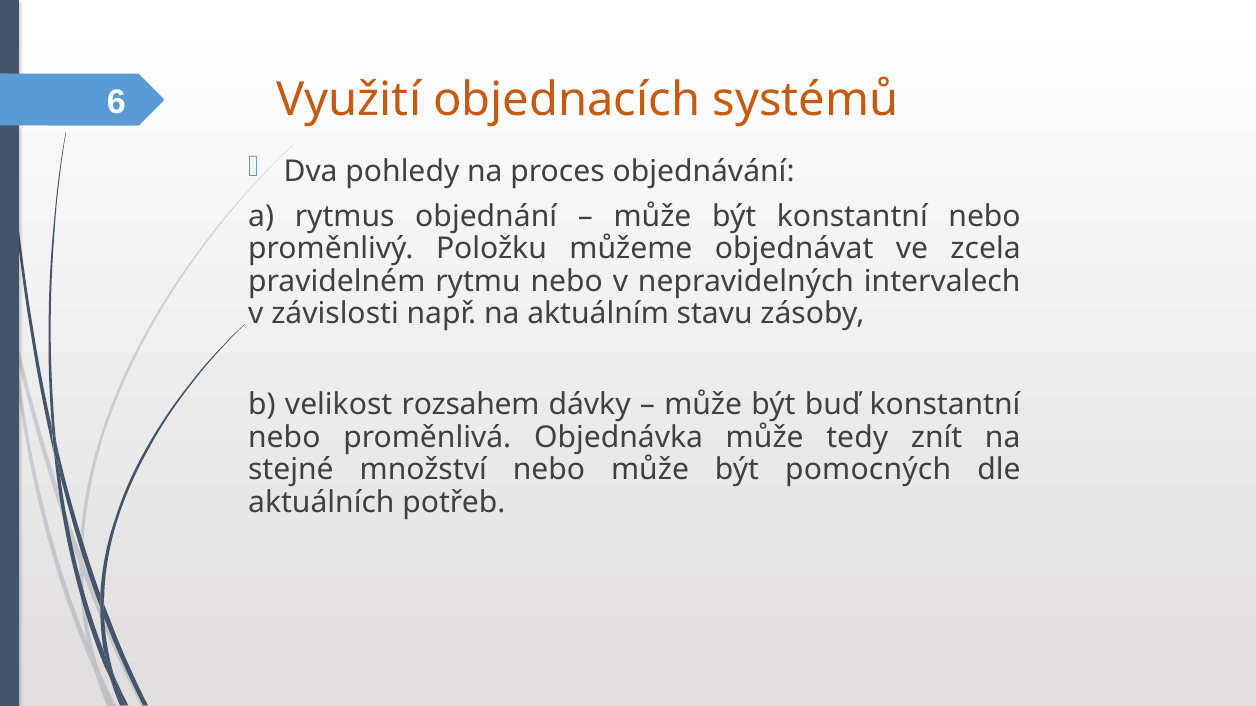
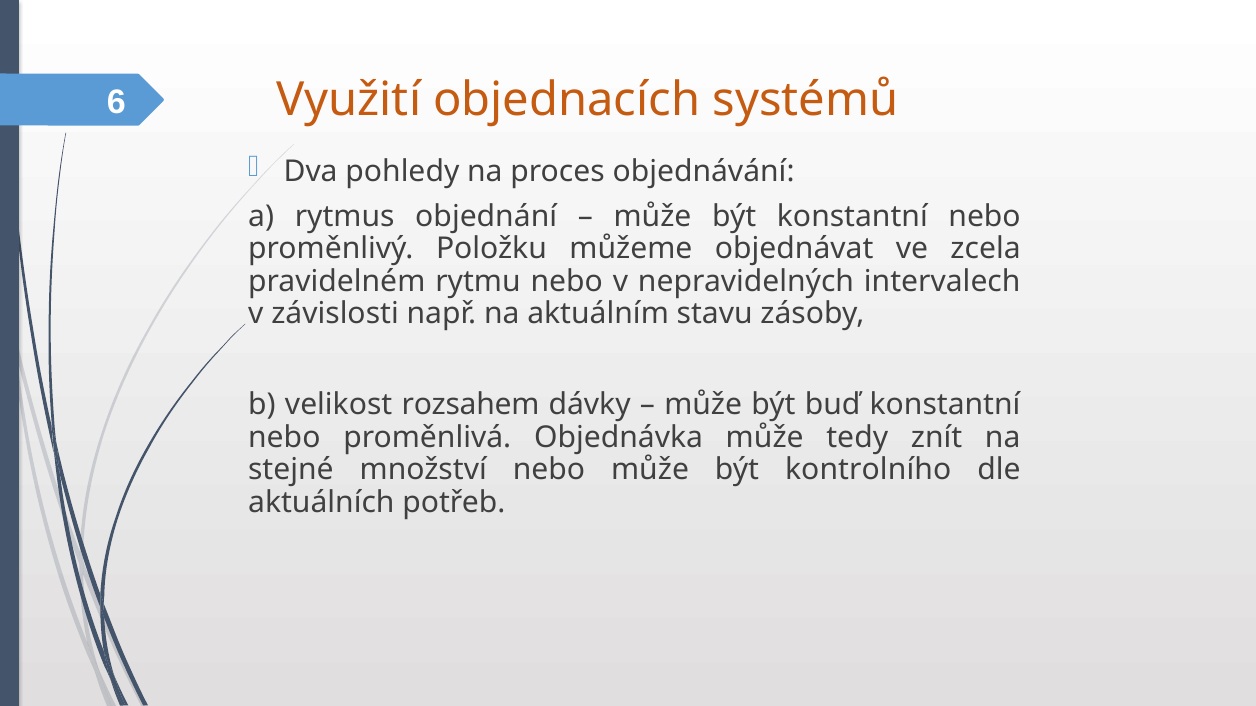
pomocných: pomocných -> kontrolního (868, 470)
